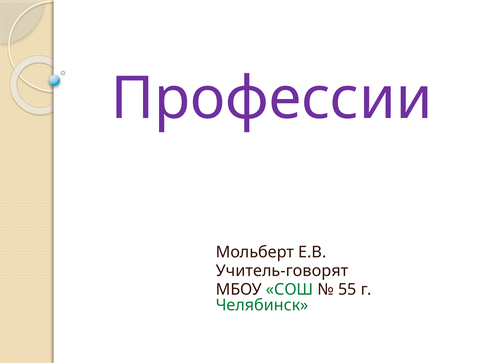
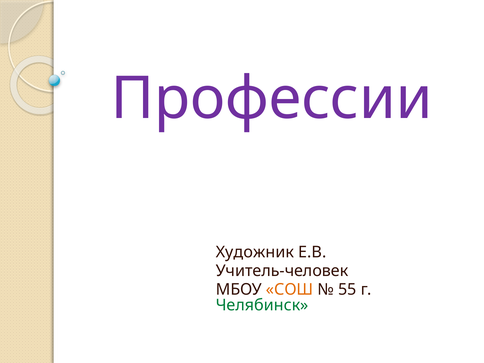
Мольберт: Мольберт -> Художник (255, 252)
Учитель-говорят: Учитель-говорят -> Учитель-человек (282, 271)
СОШ colour: green -> orange (290, 290)
